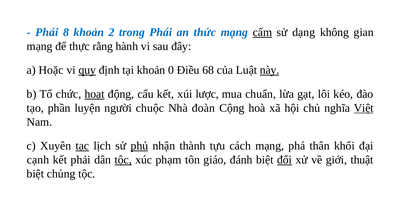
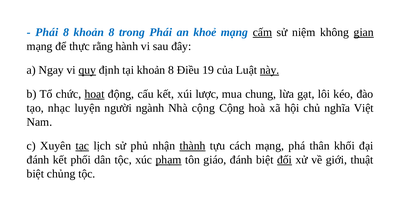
8 khoản 2: 2 -> 8 (111, 32)
thức: thức -> khoẻ (205, 32)
dạng: dạng -> niệm (304, 32)
gian underline: none -> present (364, 32)
Hoặc: Hoặc -> Ngay (51, 70)
tại khoản 0: 0 -> 8 (171, 70)
68: 68 -> 19 (208, 70)
chuẩn: chuẩn -> chung (261, 94)
phần: phần -> nhạc (59, 108)
chuộc: chuộc -> ngành (150, 108)
Nhà đoàn: đoàn -> cộng (203, 108)
Việt underline: present -> none (364, 108)
phủ underline: present -> none (139, 146)
thành underline: none -> present (192, 146)
cạnh: cạnh -> đánh (38, 160)
phải: phải -> phối (81, 160)
tộc underline: present -> none (123, 160)
phạm underline: none -> present (169, 160)
